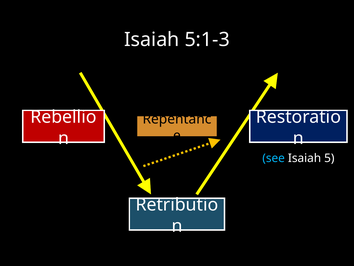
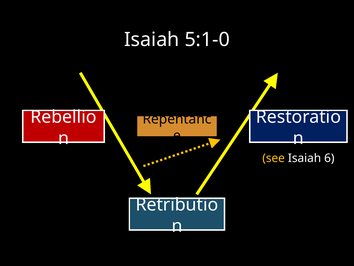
5:1-3: 5:1-3 -> 5:1-0 (207, 40)
see colour: light blue -> yellow (274, 158)
5: 5 -> 6 (329, 158)
